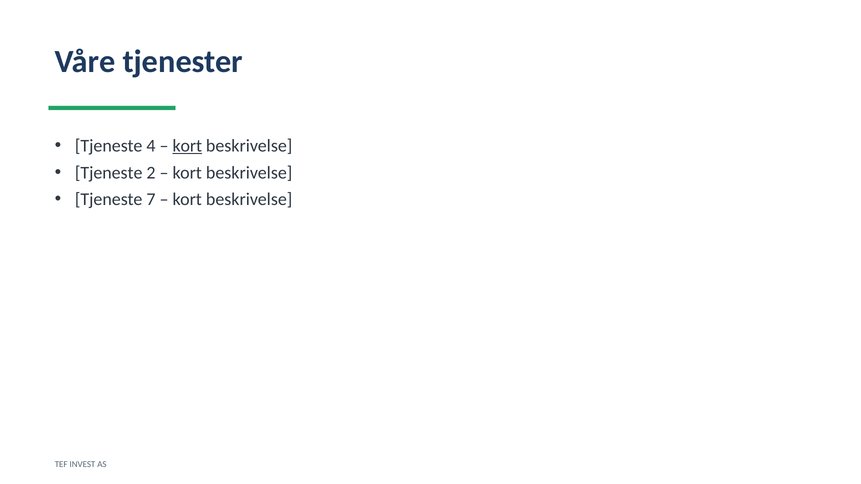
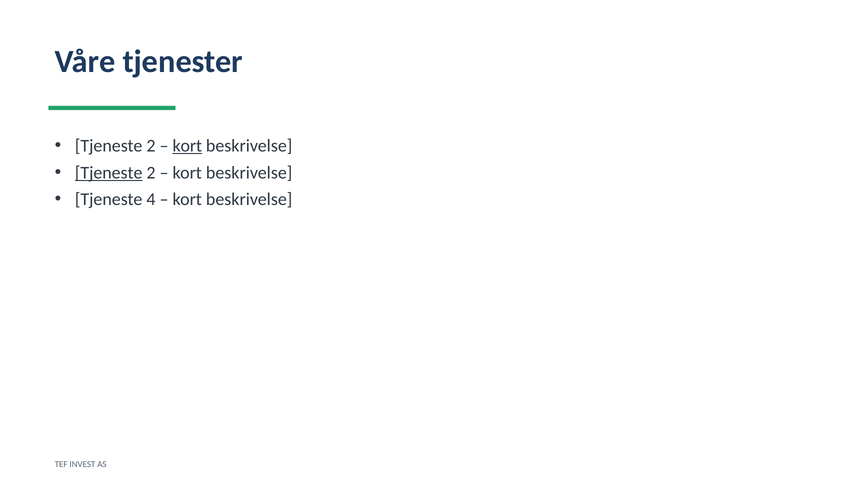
4: 4 -> 2 (151, 146)
Tjeneste underline: none -> present (109, 173)
7: 7 -> 4 (151, 200)
